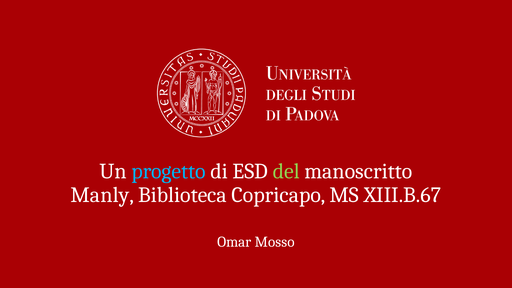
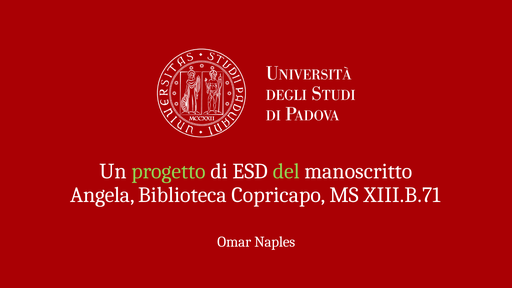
progetto colour: light blue -> light green (169, 171)
Manly: Manly -> Angela (102, 195)
XIII.B.67: XIII.B.67 -> XIII.B.71 (402, 195)
Mosso: Mosso -> Naples (275, 242)
